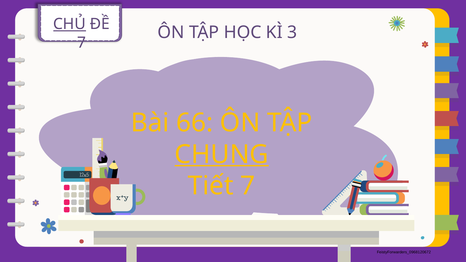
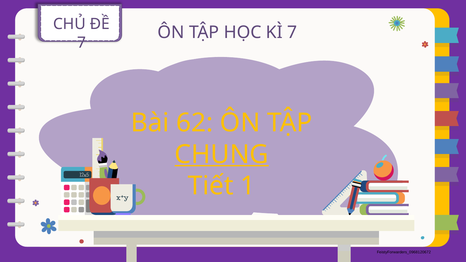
CHỦ underline: present -> none (70, 24)
KÌ 3: 3 -> 7 (292, 33)
66: 66 -> 62 (195, 123)
Tiết 7: 7 -> 1 (248, 186)
